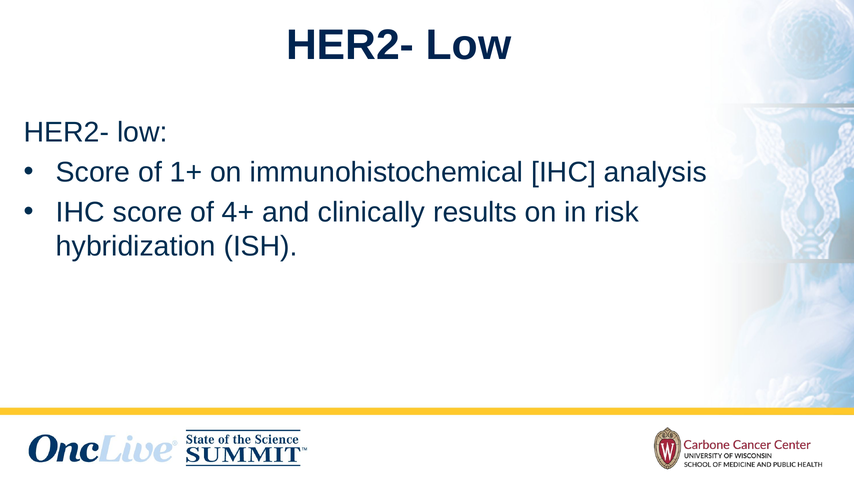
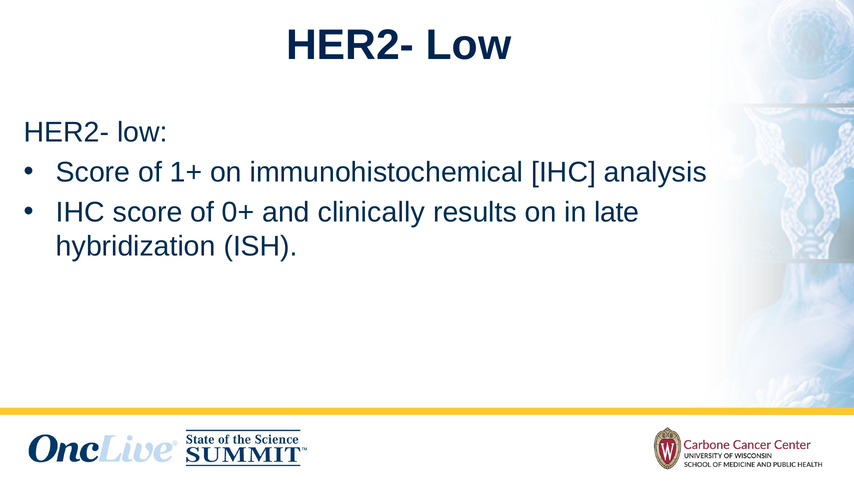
4+: 4+ -> 0+ (238, 212)
risk: risk -> late (617, 212)
